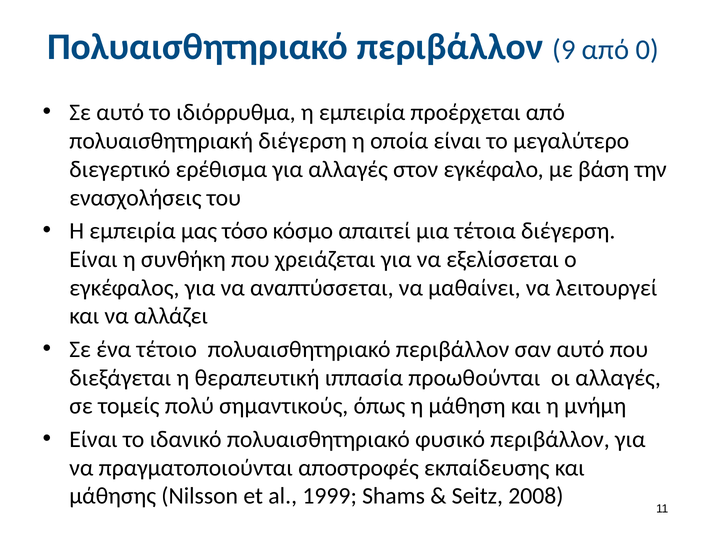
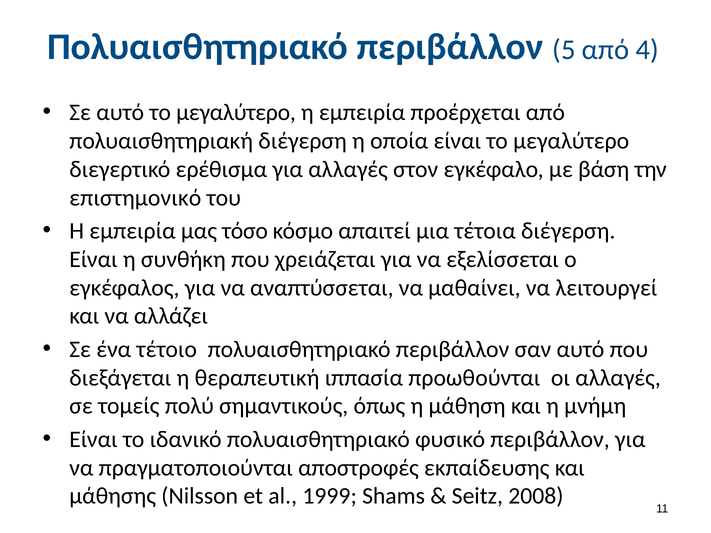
9: 9 -> 5 (564, 50)
0: 0 -> 4 (647, 50)
αυτό το ιδιόρρυθμα: ιδιόρρυθμα -> μεγαλύτερο (236, 112)
ενασχολήσεις: ενασχολήσεις -> επιστημονικό (135, 198)
